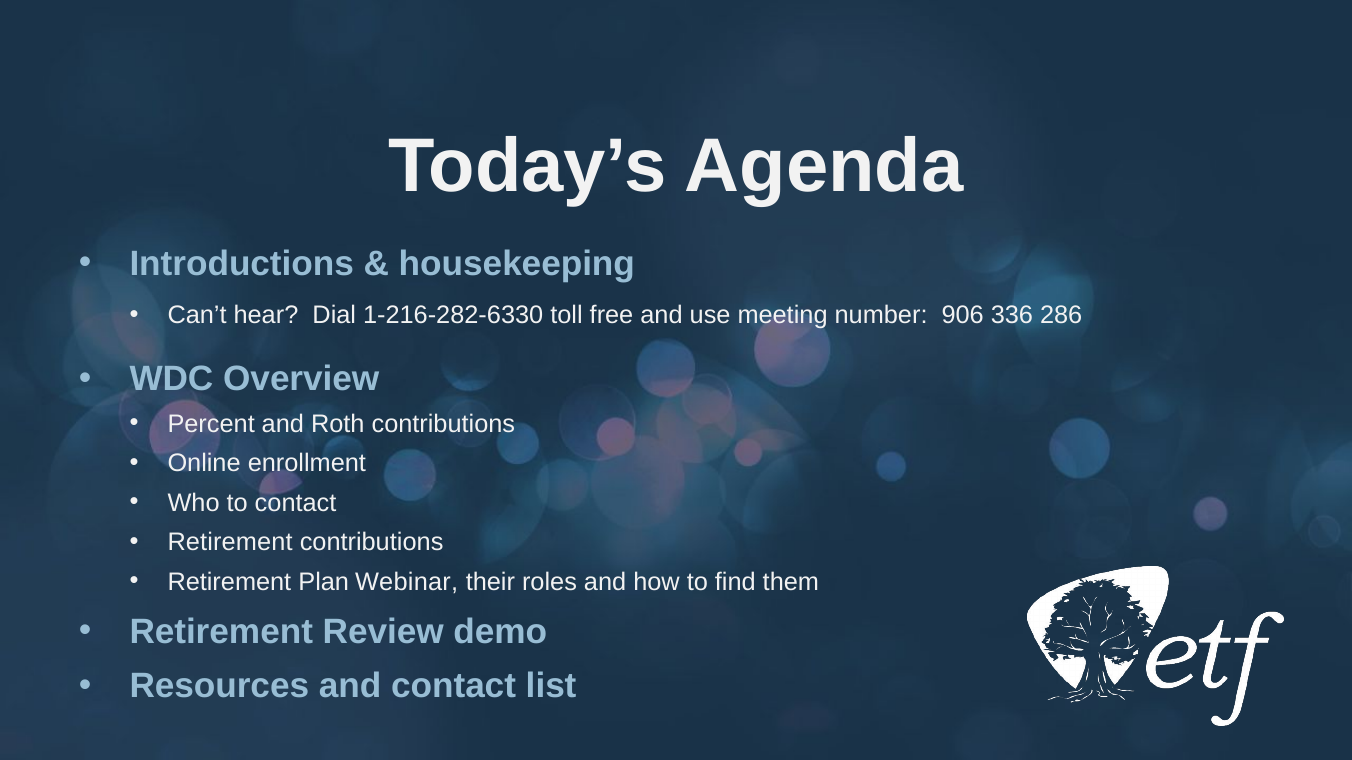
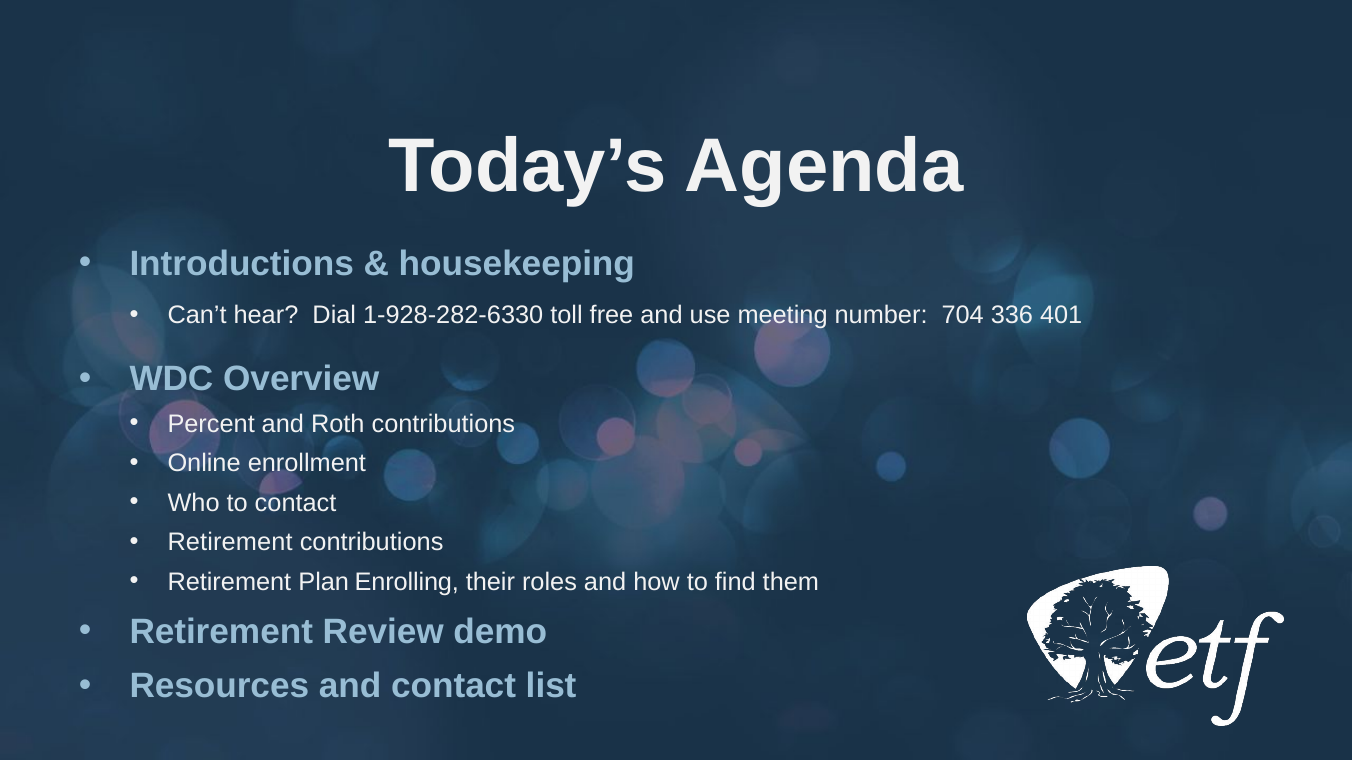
1-216-282-6330: 1-216-282-6330 -> 1-928-282-6330 (453, 316)
906: 906 -> 704 (963, 316)
286: 286 -> 401 (1061, 316)
Plan Webinar: Webinar -> Enrolling (407, 582)
